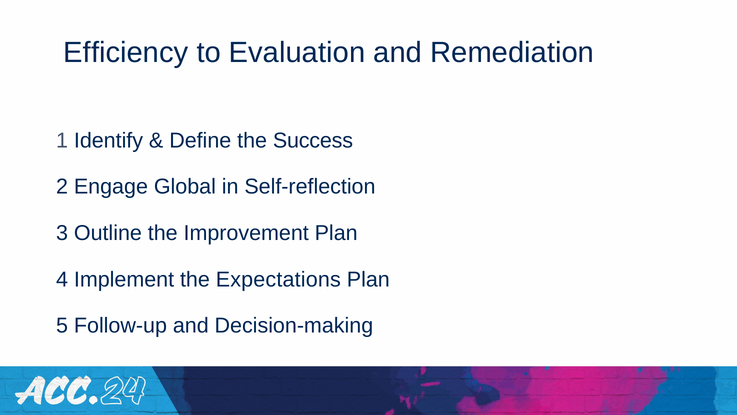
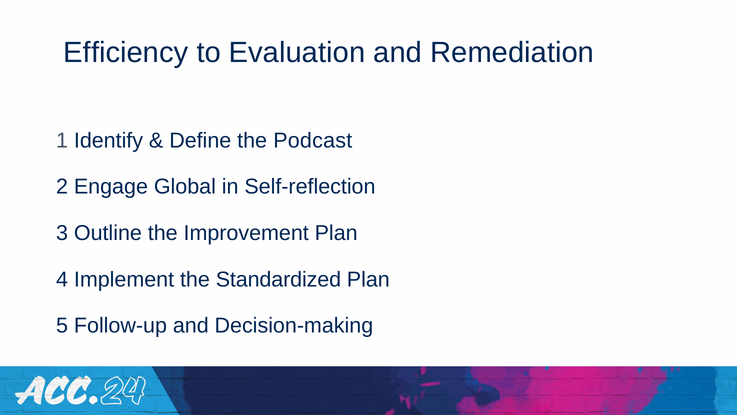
Success: Success -> Podcast (313, 140)
Expectations: Expectations -> Standardized (278, 279)
